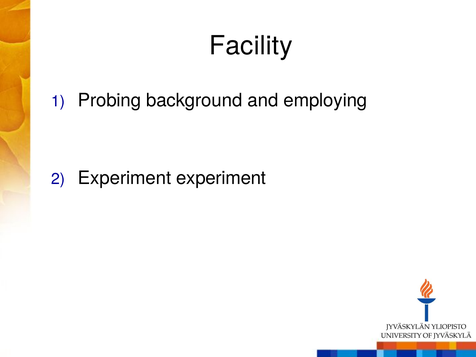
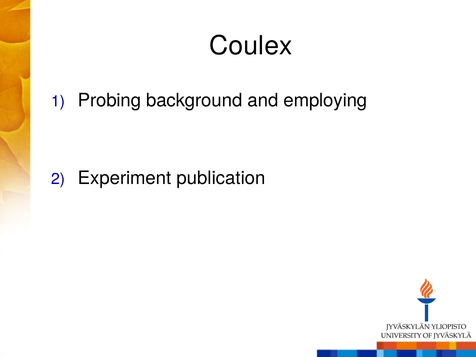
Facility: Facility -> Coulex (251, 46)
Experiment experiment: experiment -> publication (221, 178)
